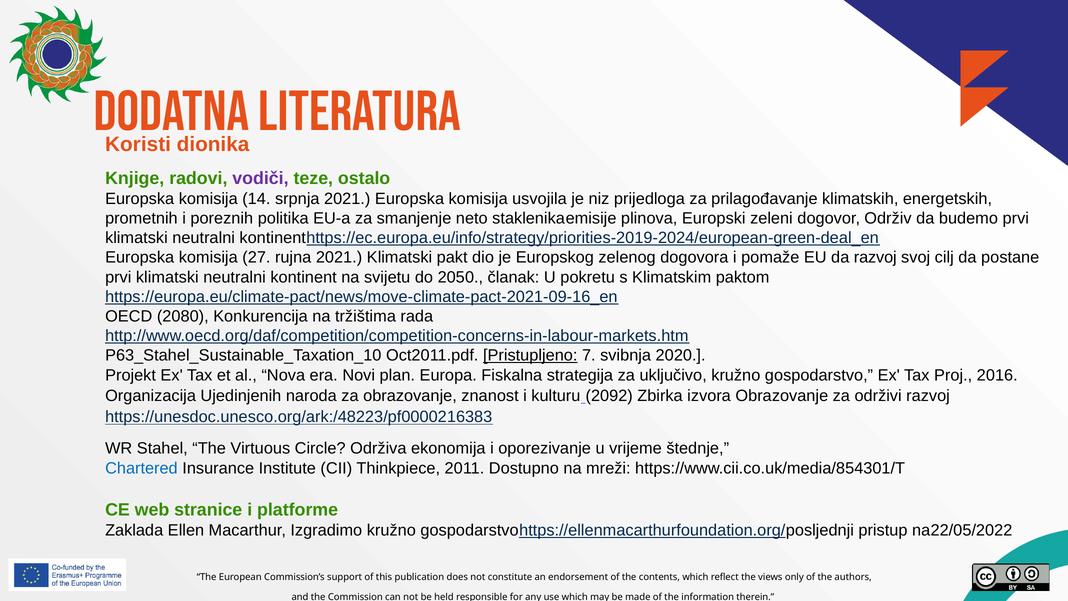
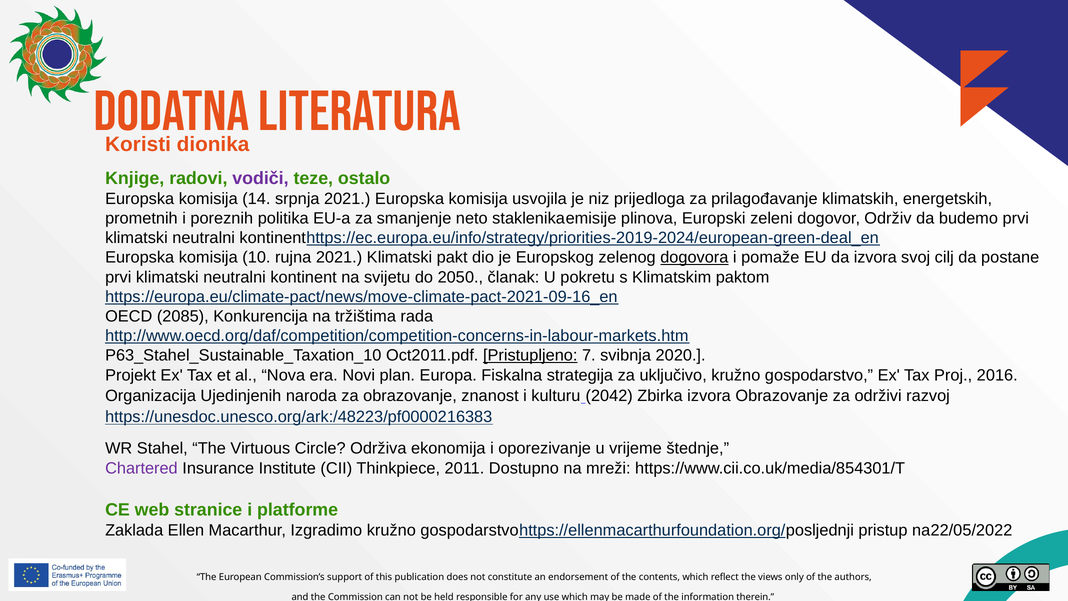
27: 27 -> 10 (256, 257)
dogovora underline: none -> present (694, 257)
da razvoj: razvoj -> izvora (875, 257)
2080: 2080 -> 2085 (183, 316)
2092: 2092 -> 2042 (609, 396)
Chartered colour: blue -> purple (141, 468)
